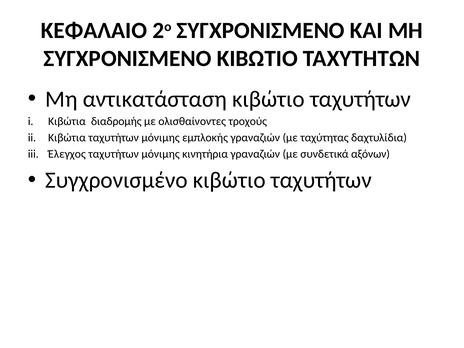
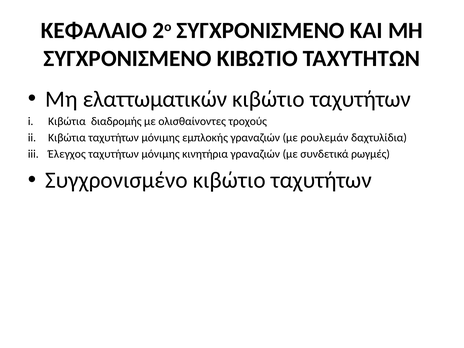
αντικατάσταση: αντικατάσταση -> ελαττωματικών (155, 99)
ταχύτητας: ταχύτητας -> ρουλεμάν (324, 138)
αξόνων: αξόνων -> ρωγμές (370, 154)
